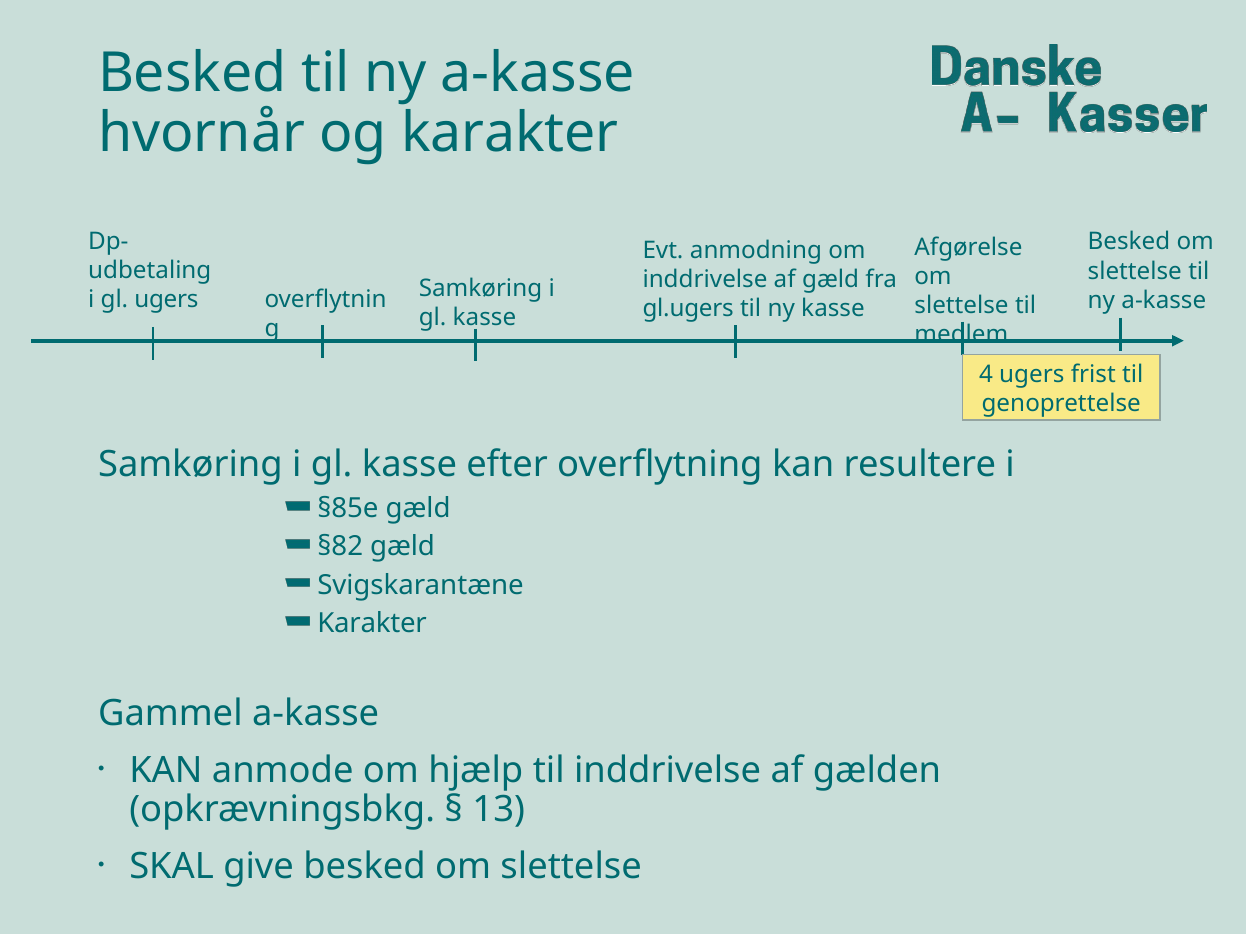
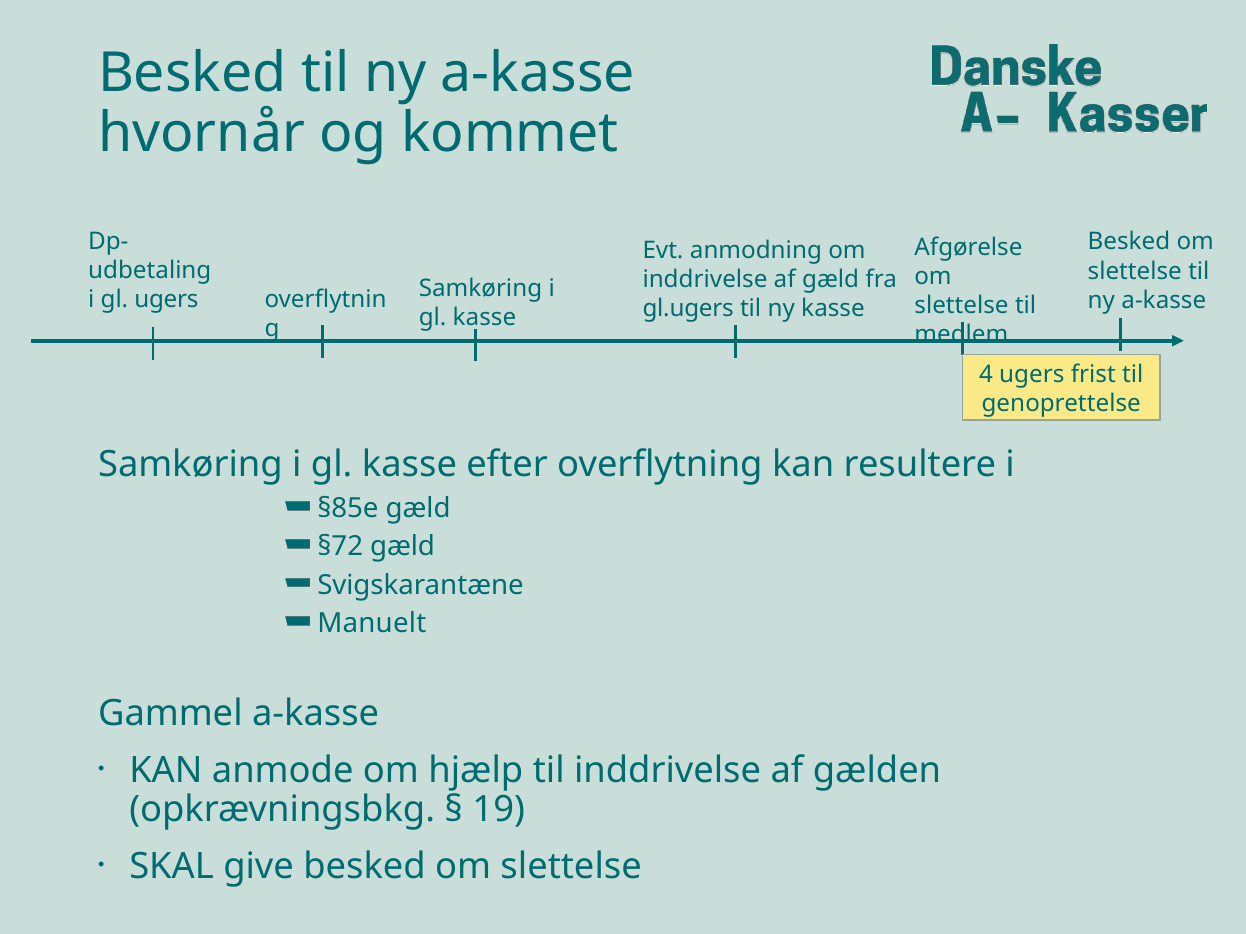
og karakter: karakter -> kommet (510, 133)
§82: §82 -> §72 (340, 547)
Karakter: Karakter -> Manuelt (372, 624)
13: 13 -> 19 (499, 810)
